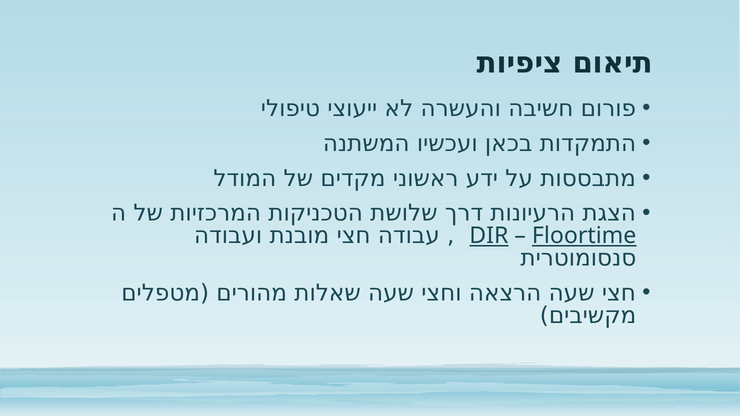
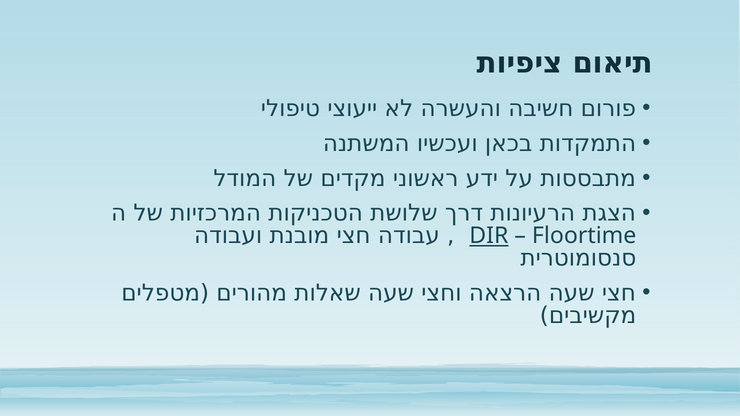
Floortime underline: present -> none (584, 236)
